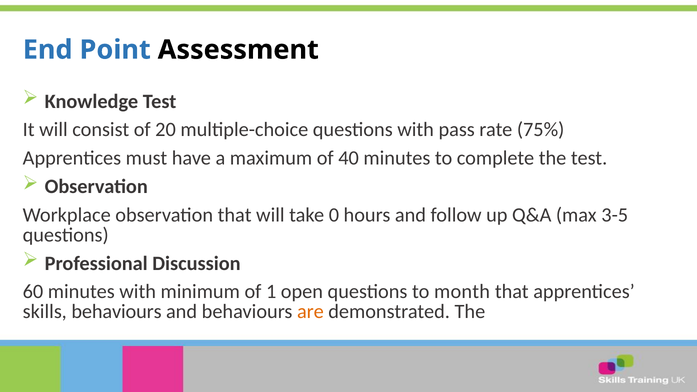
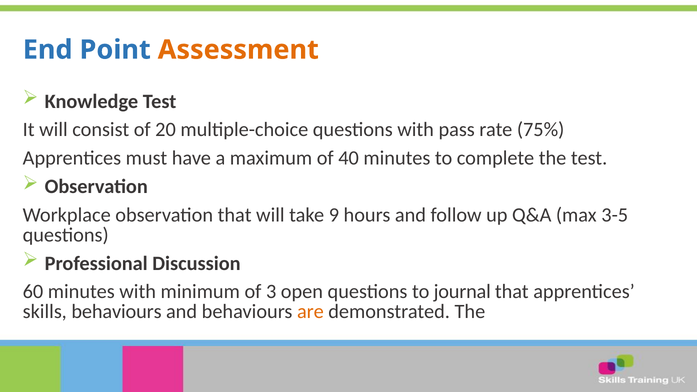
Assessment colour: black -> orange (238, 50)
0: 0 -> 9 (334, 215)
1: 1 -> 3 (271, 292)
month: month -> journal (462, 292)
